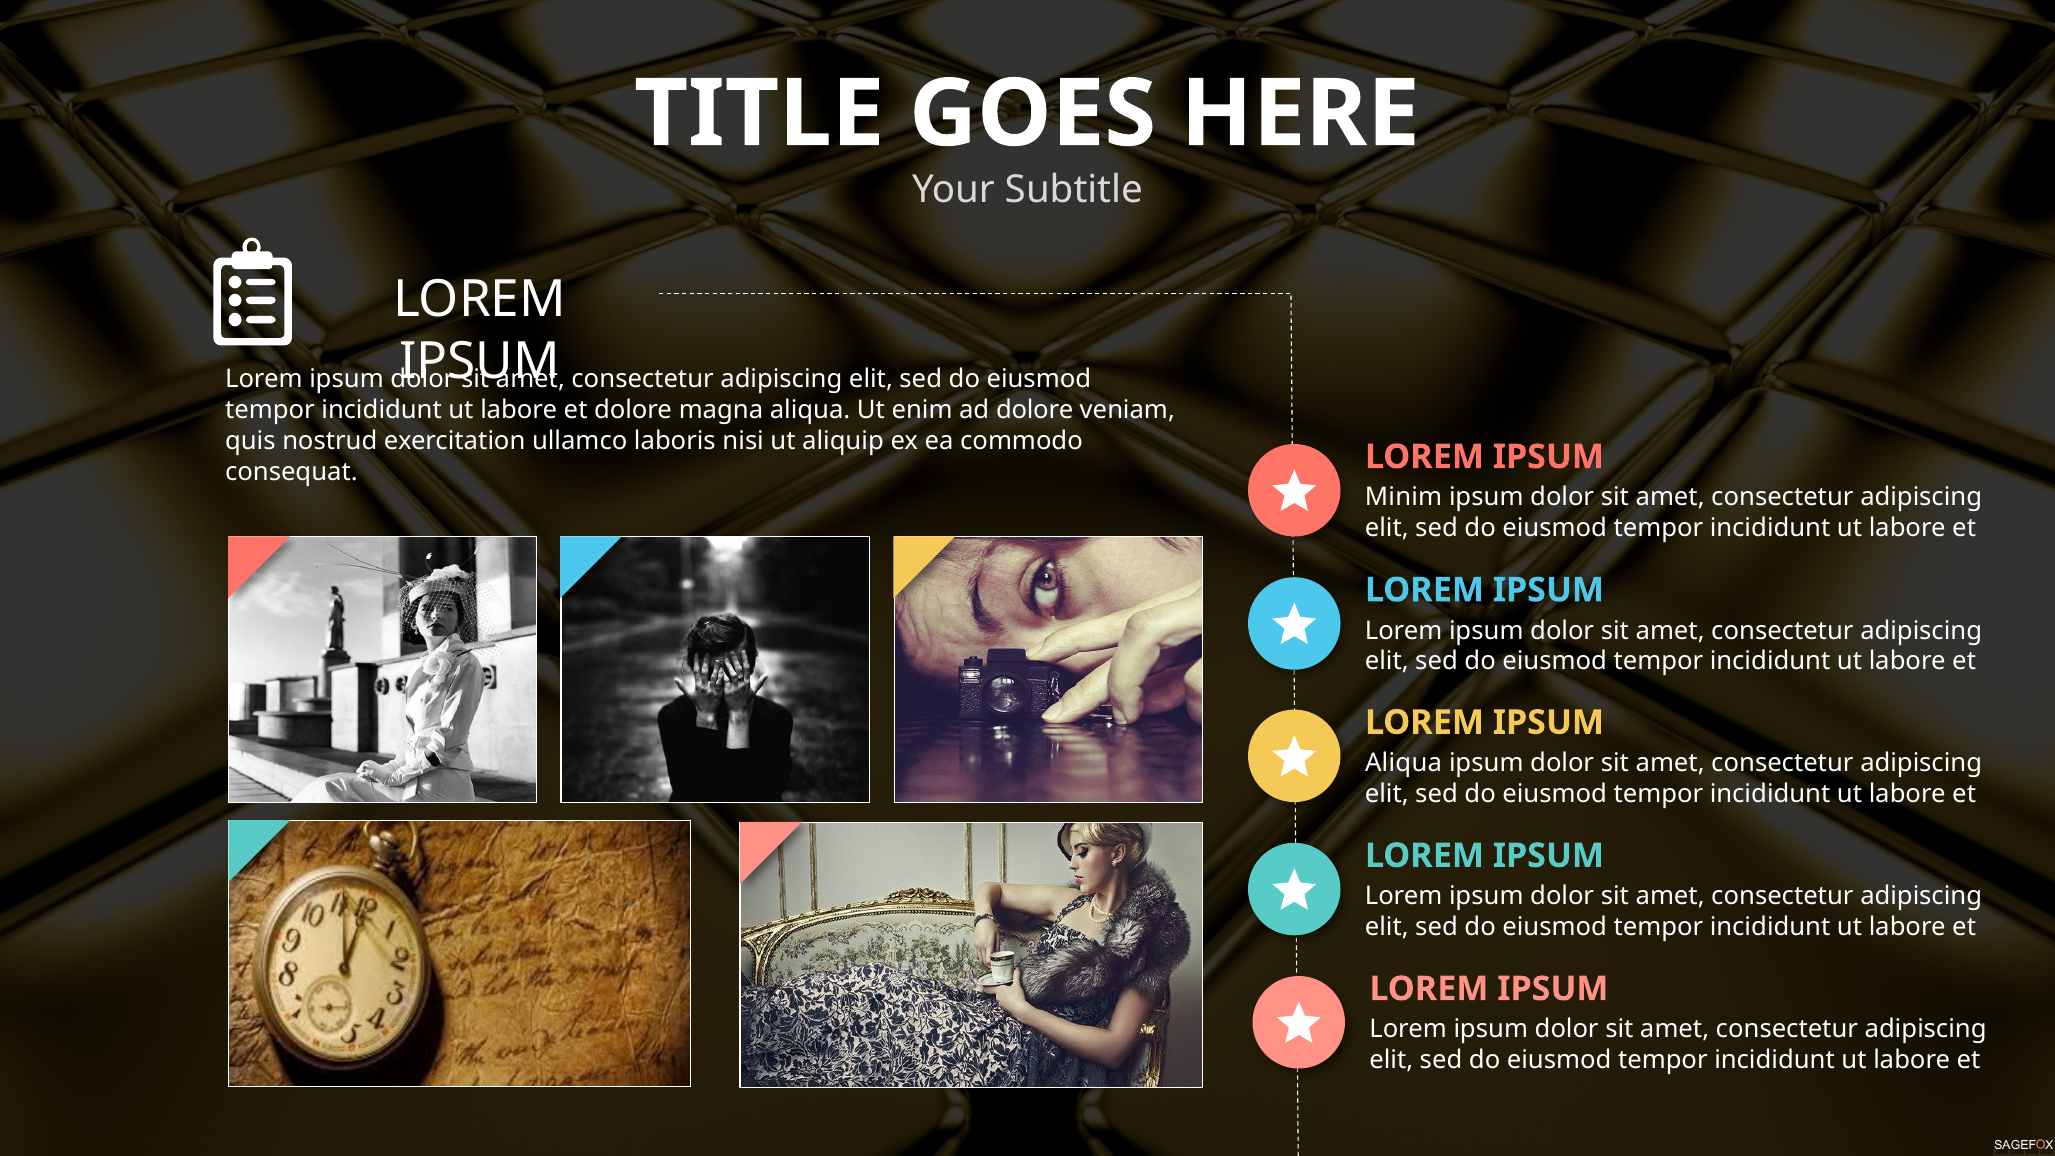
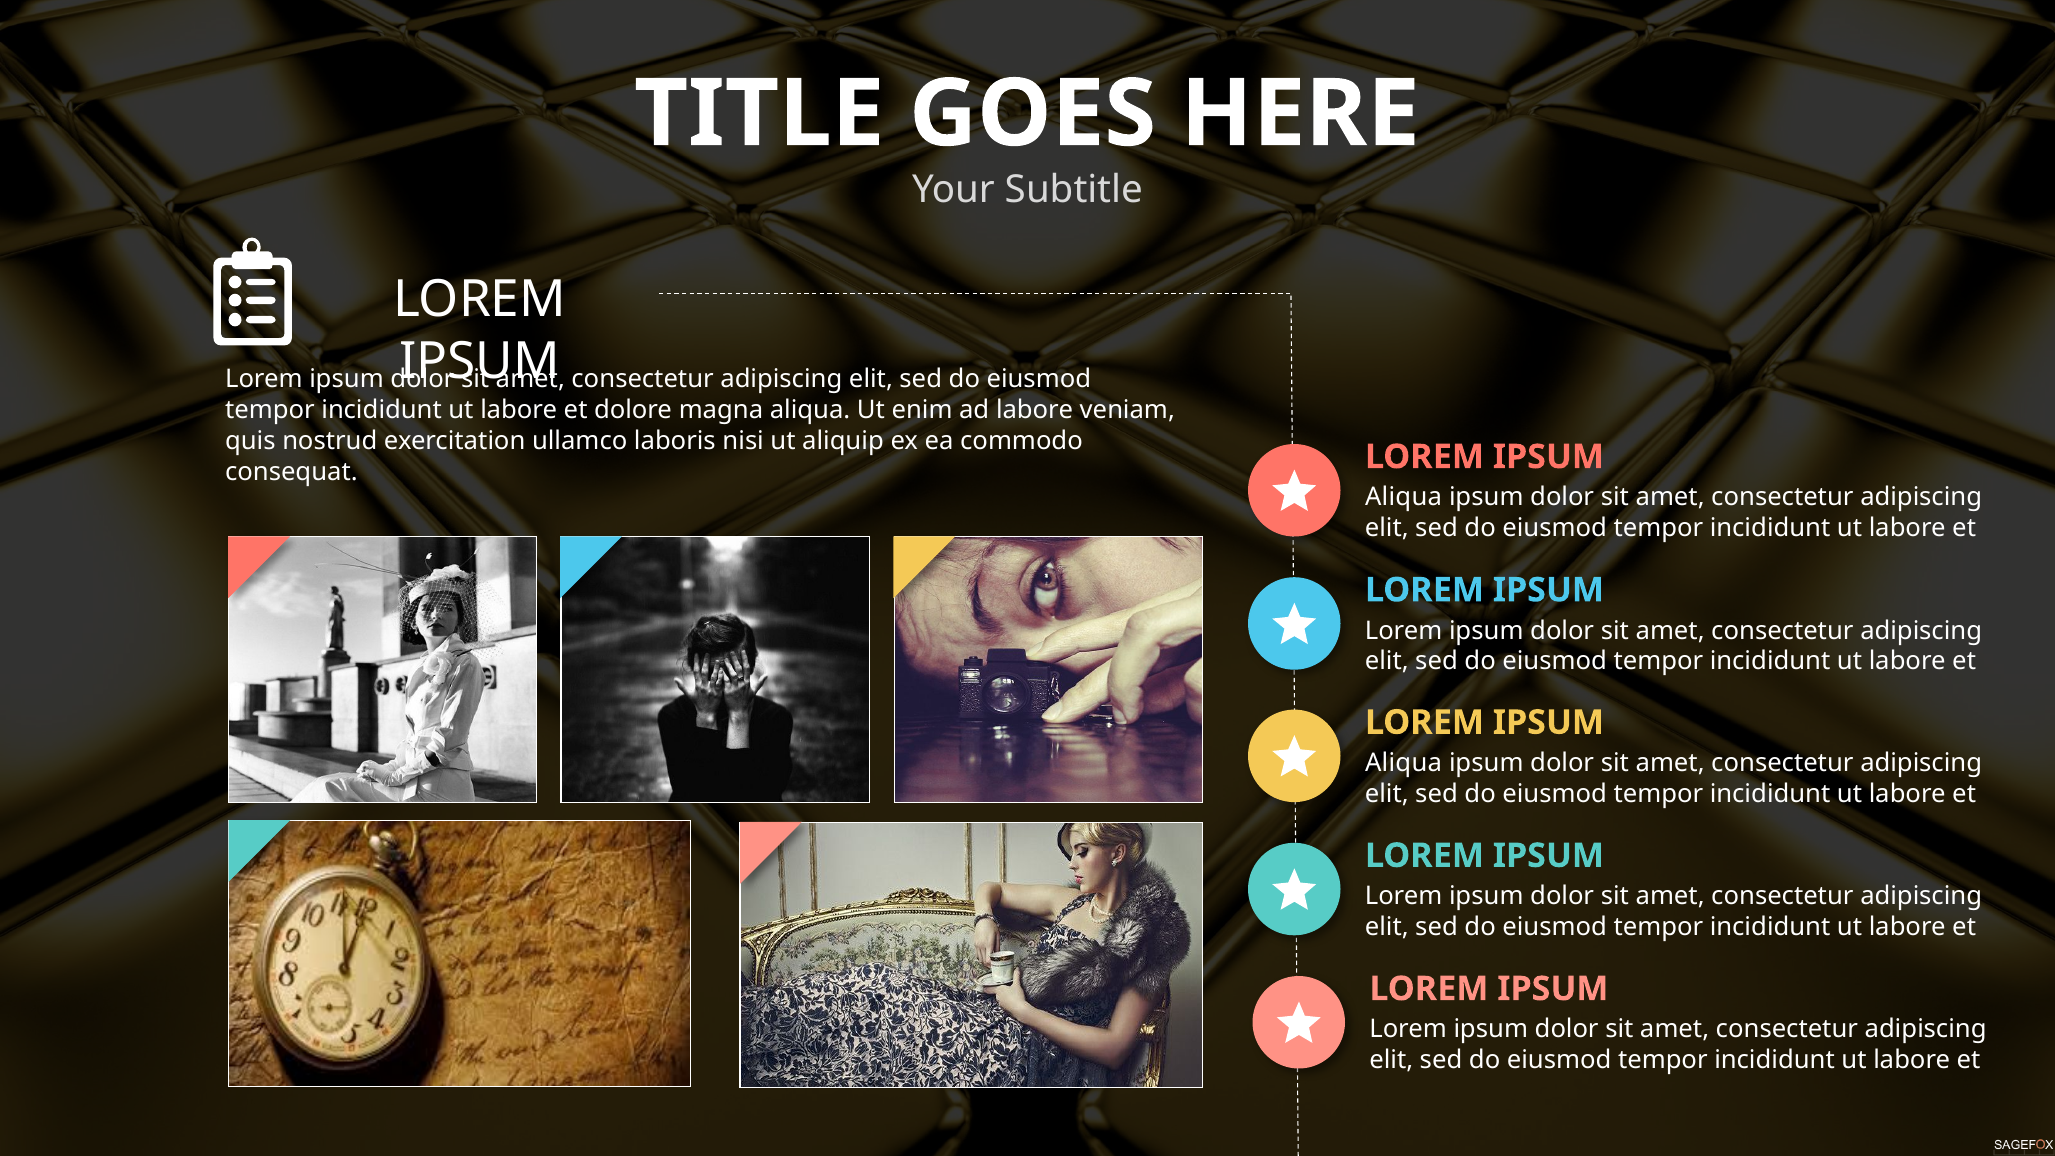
ad dolore: dolore -> labore (1035, 410)
Minim: Minim -> Aliqua (1404, 497)
